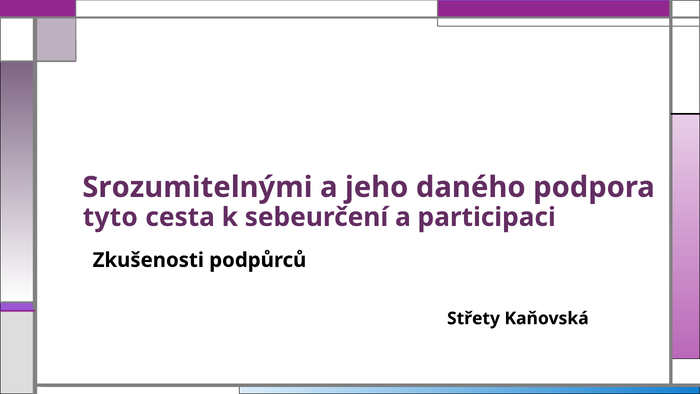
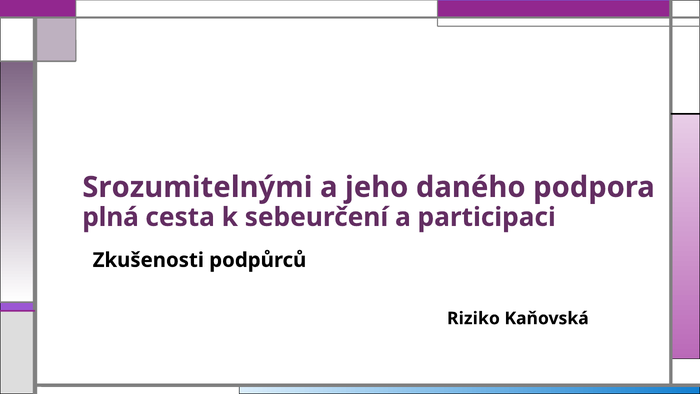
tyto: tyto -> plná (111, 217)
Střety: Střety -> Riziko (473, 318)
